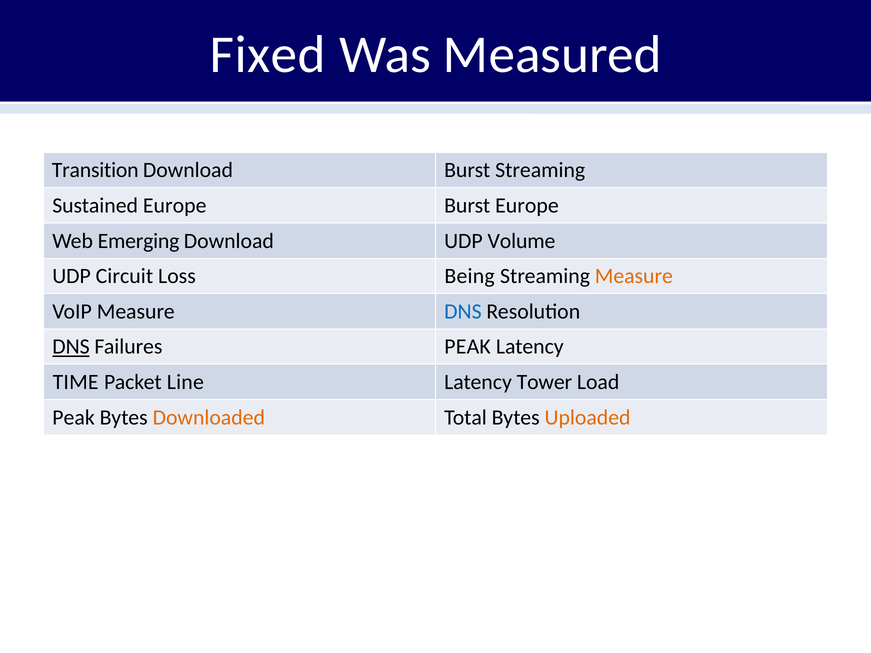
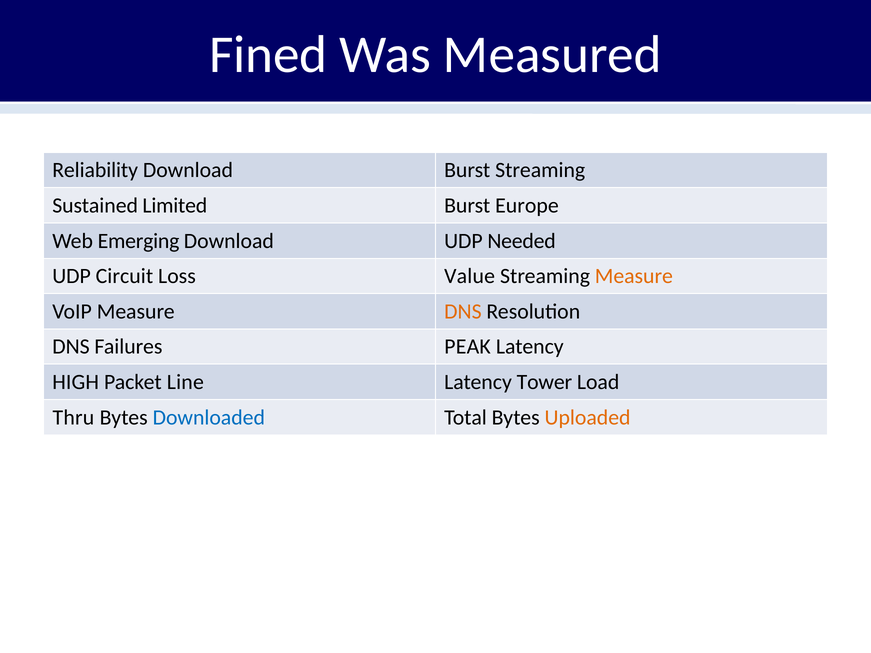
Fixed: Fixed -> Fined (268, 55)
Transition: Transition -> Reliability (95, 170)
Sustained Europe: Europe -> Limited (175, 206)
Volume: Volume -> Needed (522, 241)
Being: Being -> Value (470, 276)
DNS colour: blue -> orange (463, 312)
DNS underline: present -> none (71, 347)
TIME: TIME -> HIGH (76, 382)
Peak: Peak -> Thru (73, 418)
Downloaded colour: orange -> blue (209, 418)
